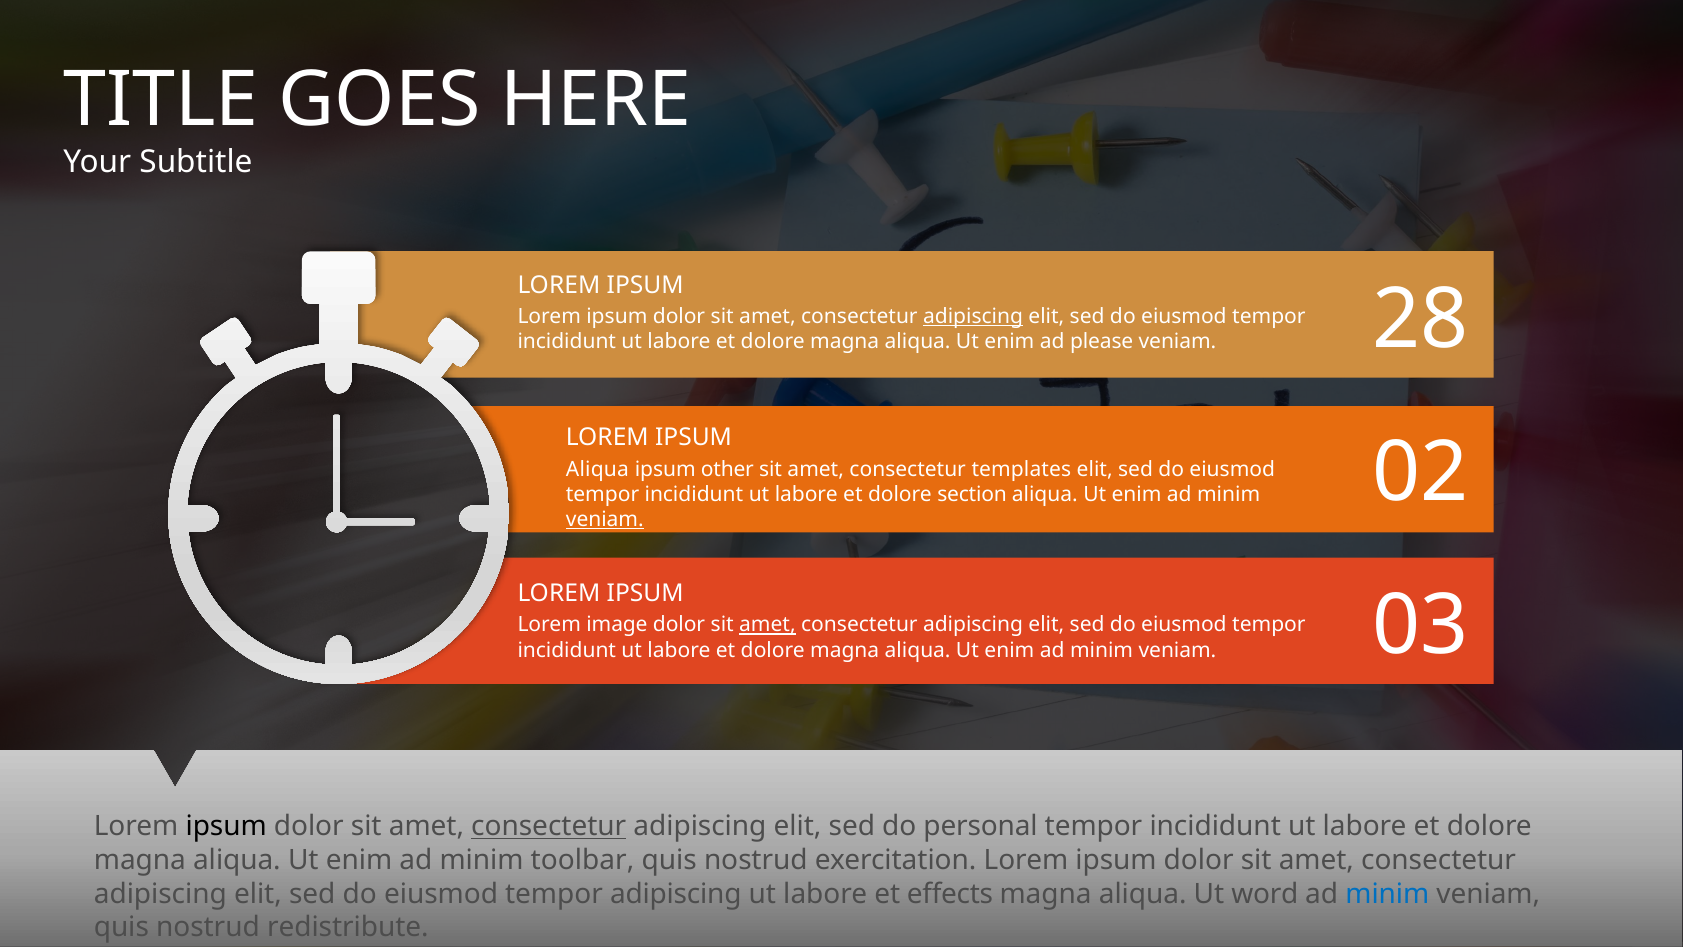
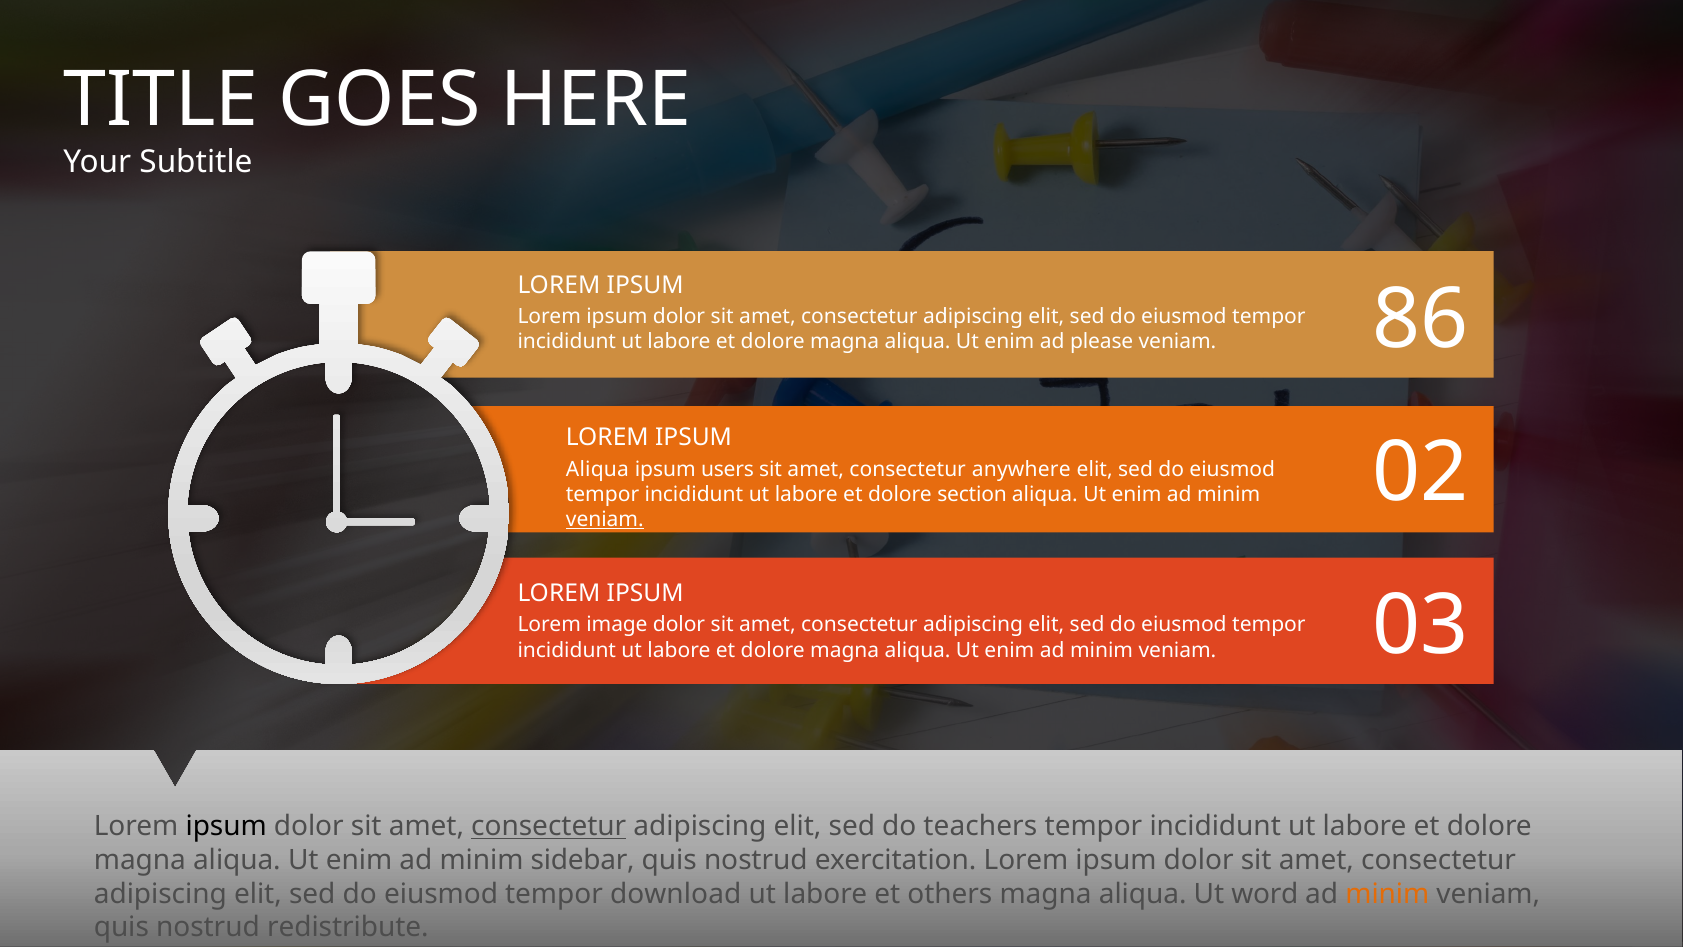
adipiscing underline: present -> none (973, 316)
28: 28 -> 86 (1420, 320)
other: other -> users (727, 469)
templates: templates -> anywhere (1021, 469)
amet underline: present -> none (767, 625)
personal: personal -> teachers (980, 826)
toolbar: toolbar -> sidebar (583, 860)
tempor adipiscing: adipiscing -> download (676, 893)
effects: effects -> others (950, 893)
minim colour: blue -> orange (1387, 893)
